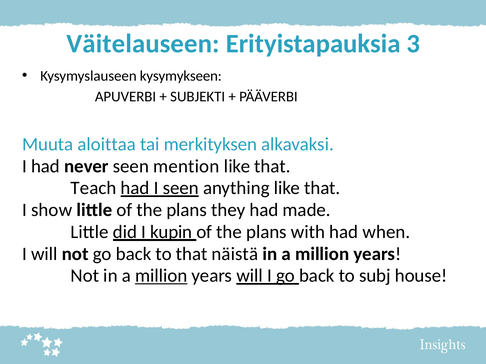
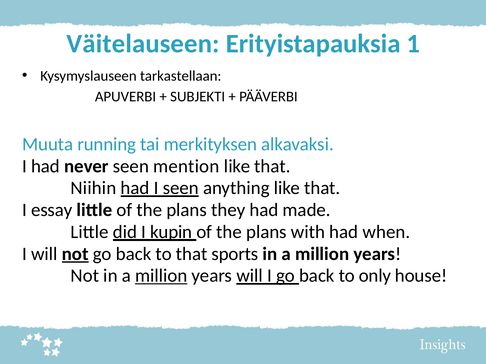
3: 3 -> 1 (413, 44)
kysymykseen: kysymykseen -> tarkastellaan (181, 76)
aloittaa: aloittaa -> running (107, 144)
Teach: Teach -> Niihin (93, 188)
show: show -> essay (52, 210)
not underline: none -> present (75, 254)
näistä: näistä -> sports (235, 254)
subj: subj -> only (375, 276)
